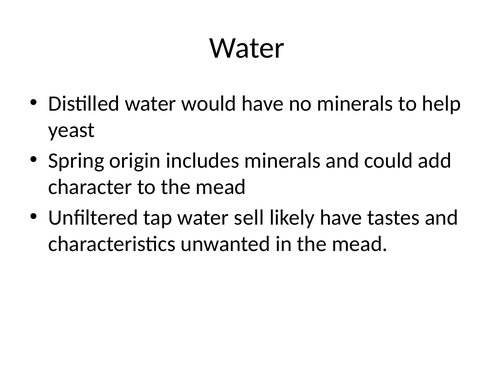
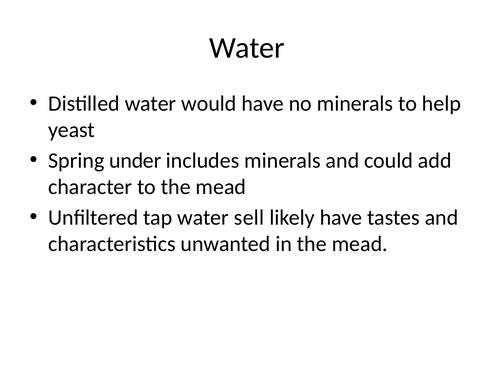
origin: origin -> under (135, 161)
